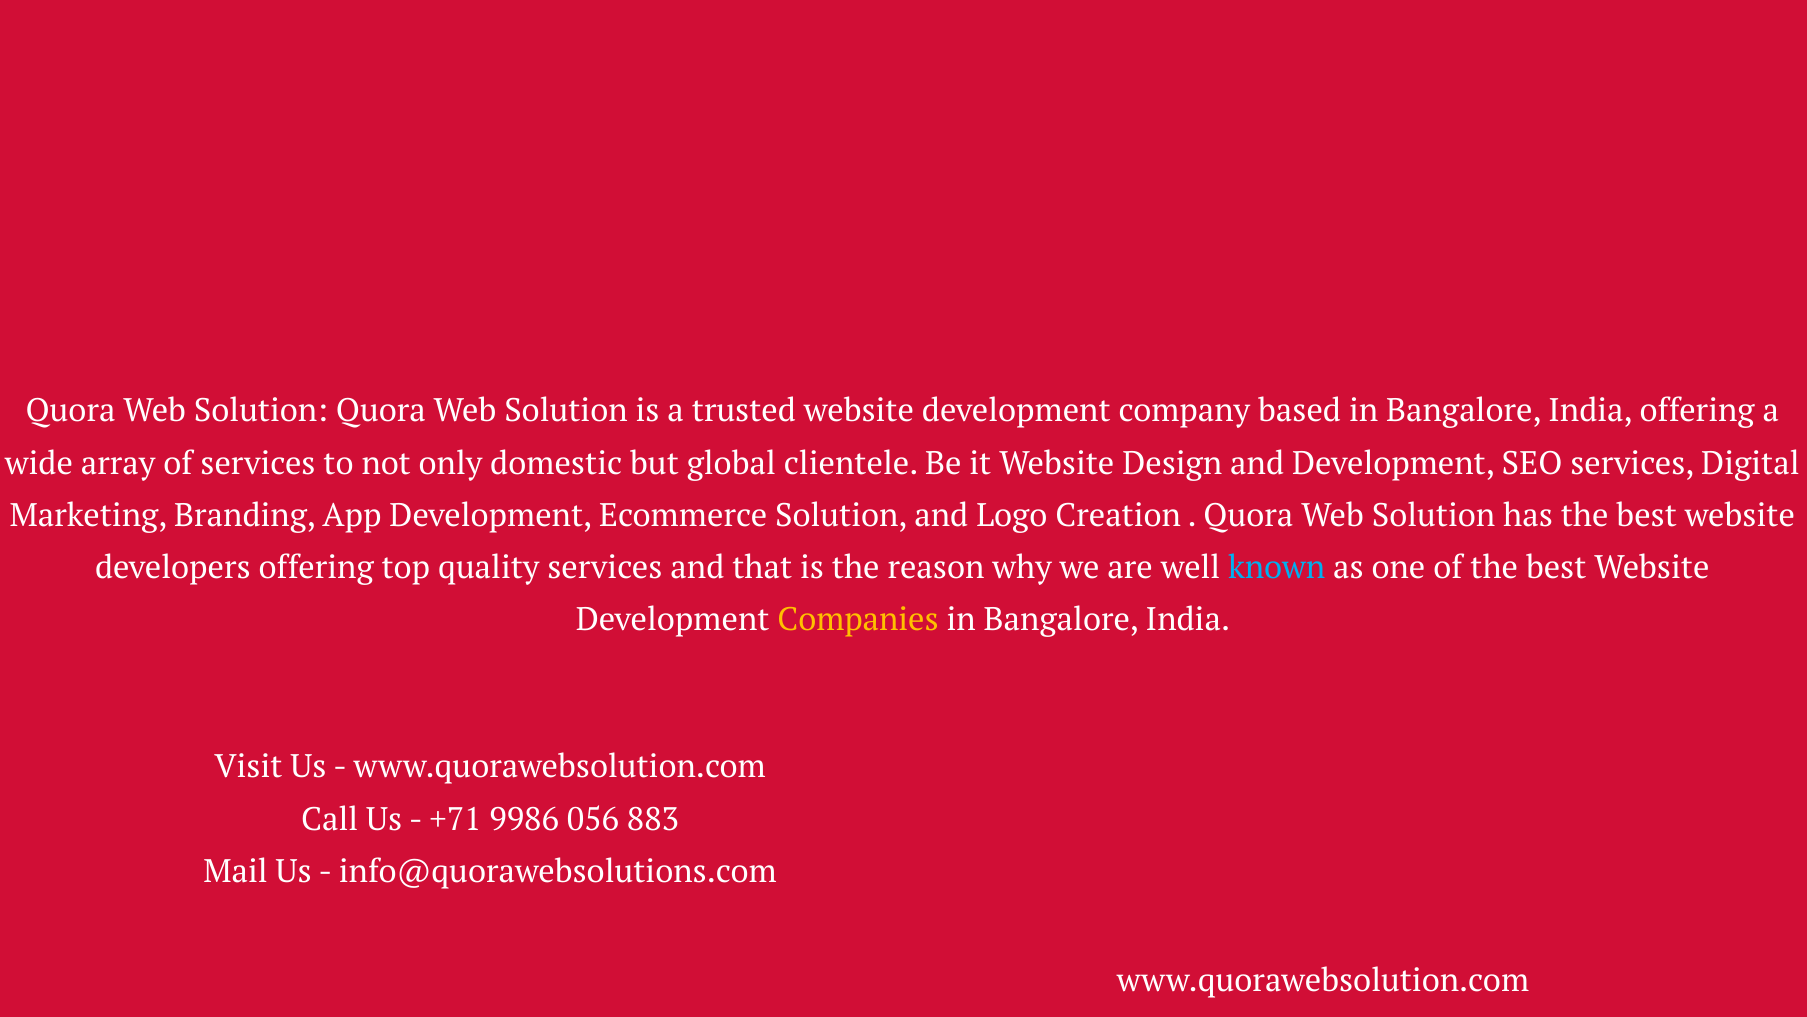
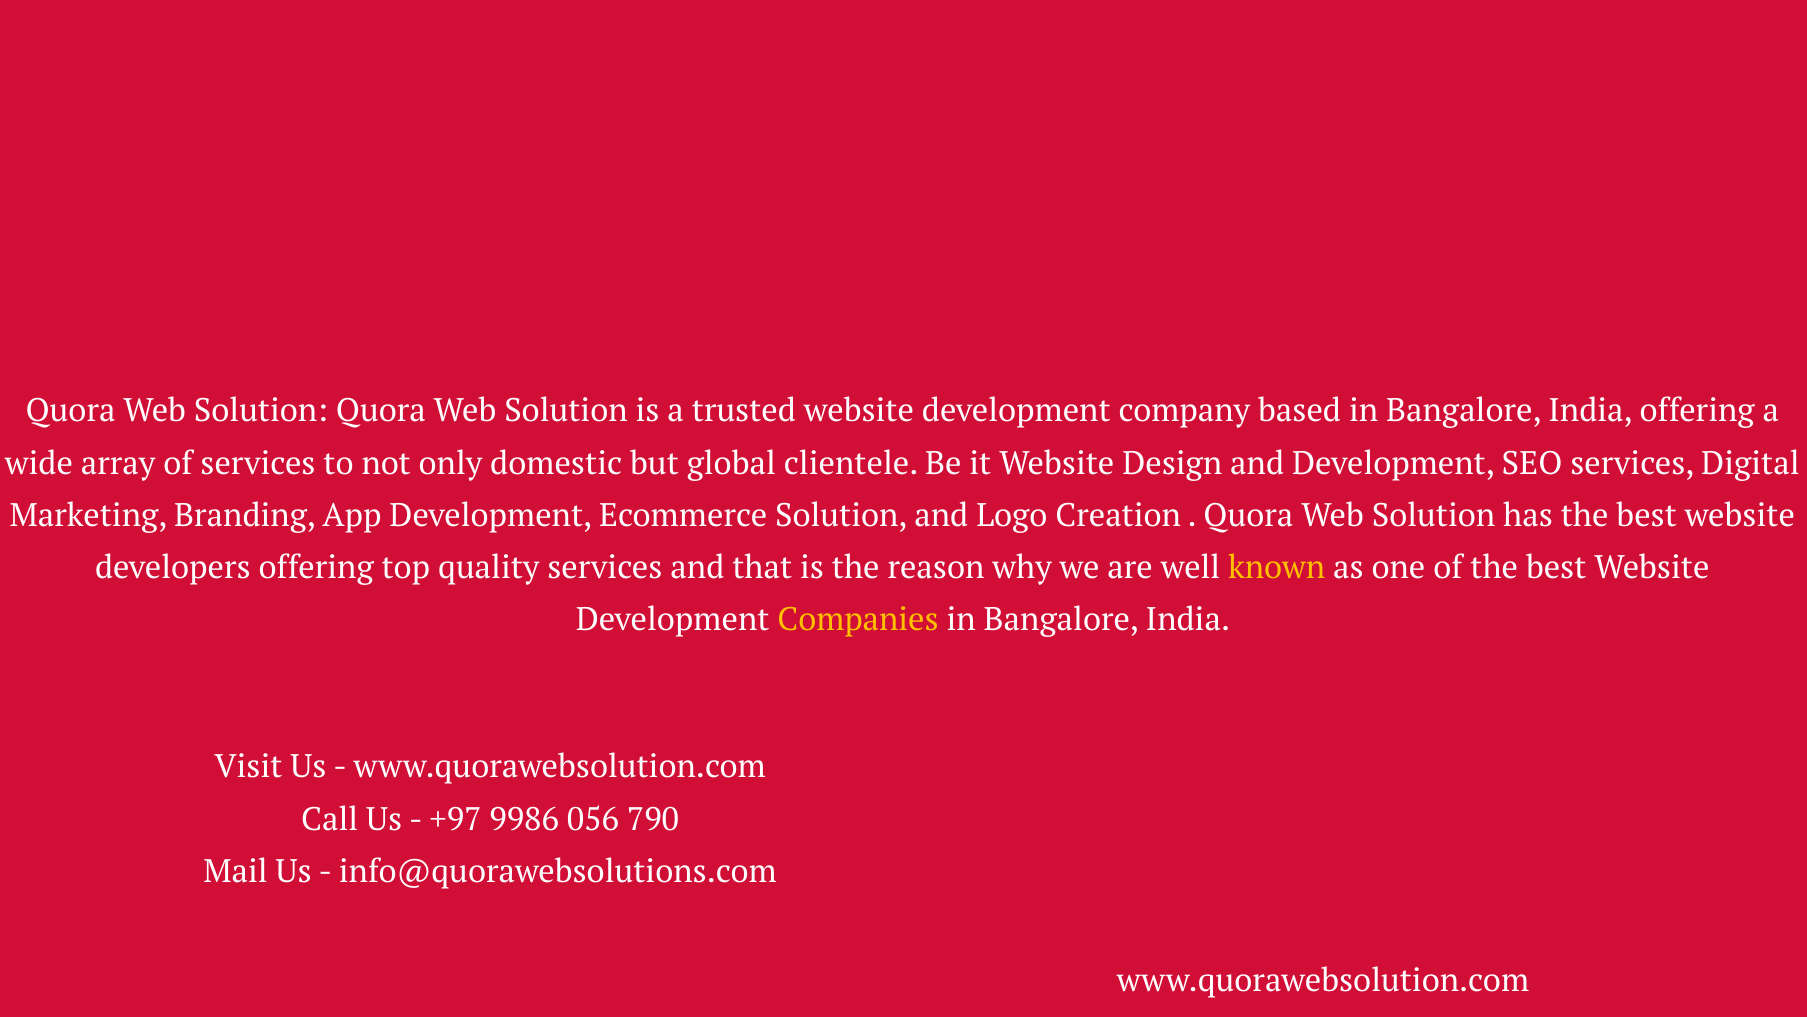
known colour: light blue -> yellow (1277, 567)
+71: +71 -> +97 (455, 819)
883: 883 -> 790 (653, 819)
